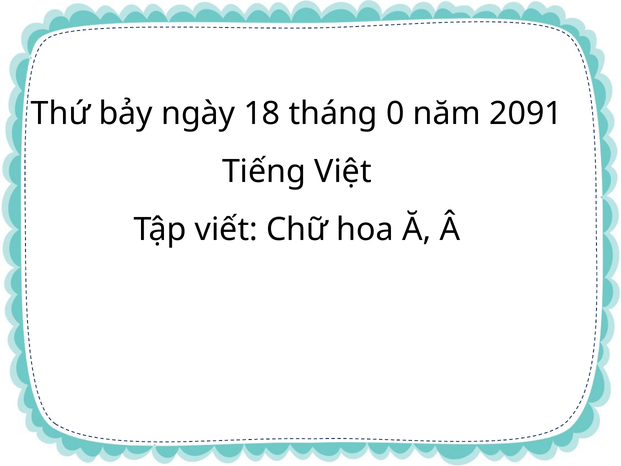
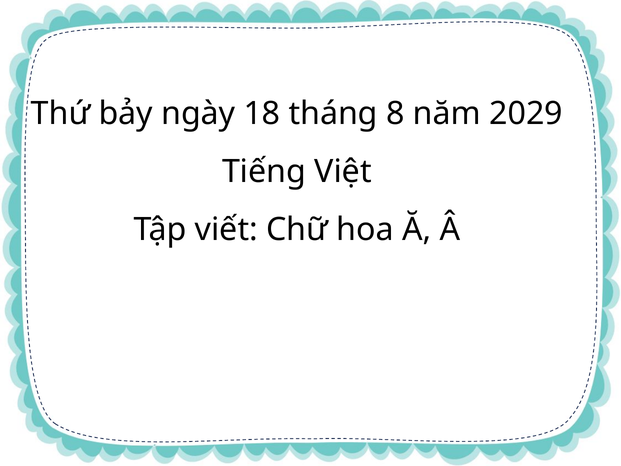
0: 0 -> 8 (395, 114)
2091: 2091 -> 2029 (526, 114)
